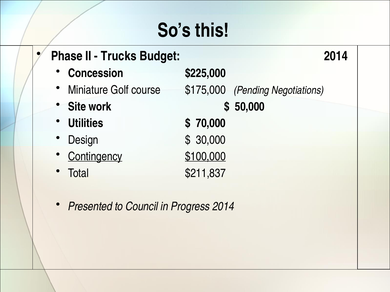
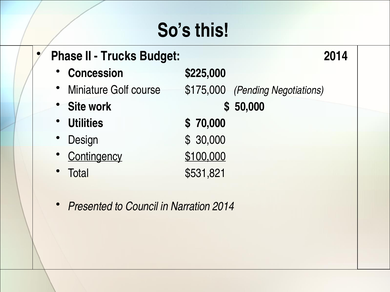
$211,837: $211,837 -> $531,821 (205, 173)
Progress: Progress -> Narration (190, 207)
